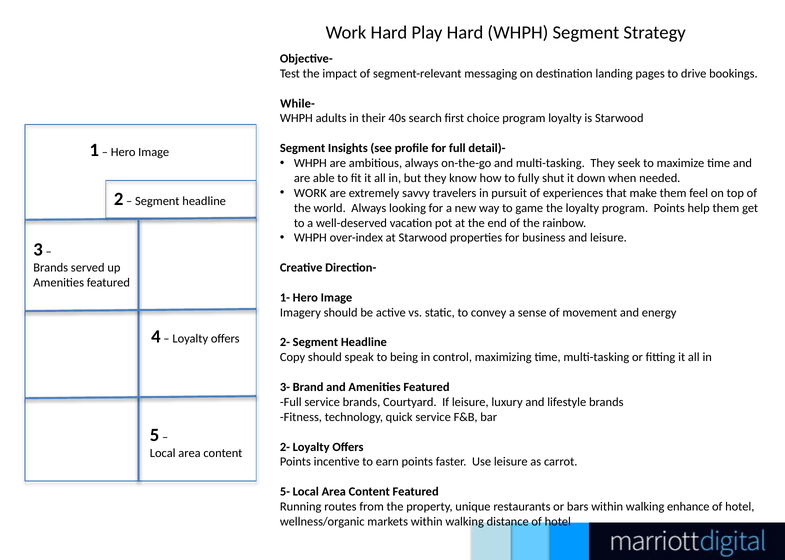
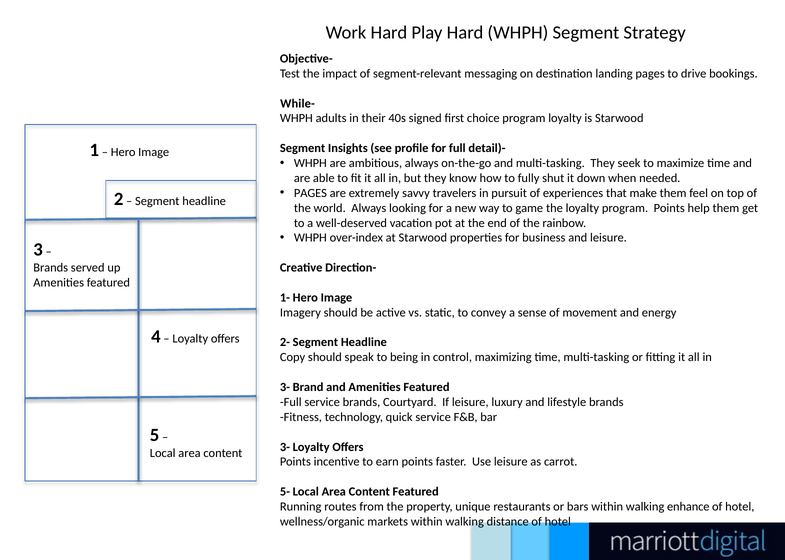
search: search -> signed (425, 119)
WORK: WORK -> PAGES (310, 193)
2-: 2- -> 3- (285, 447)
